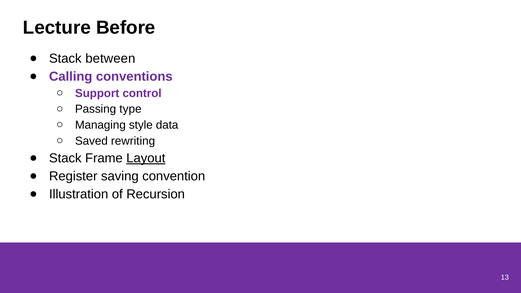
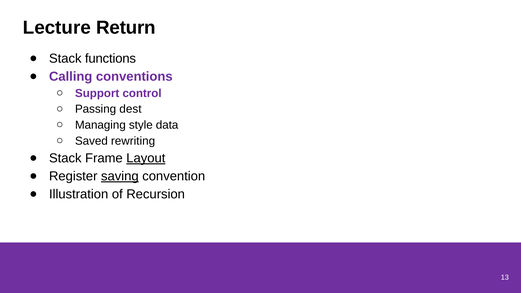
Before: Before -> Return (126, 28)
between: between -> functions (110, 59)
type: type -> dest (130, 109)
saving underline: none -> present (120, 176)
